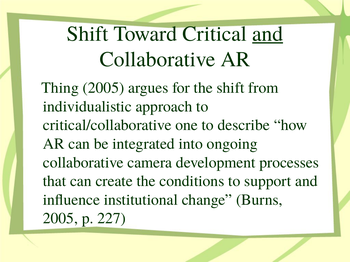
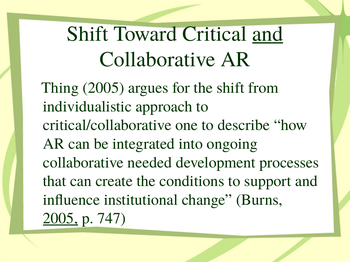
camera: camera -> needed (150, 163)
2005 underline: none -> present (60, 219)
227: 227 -> 747 (112, 219)
